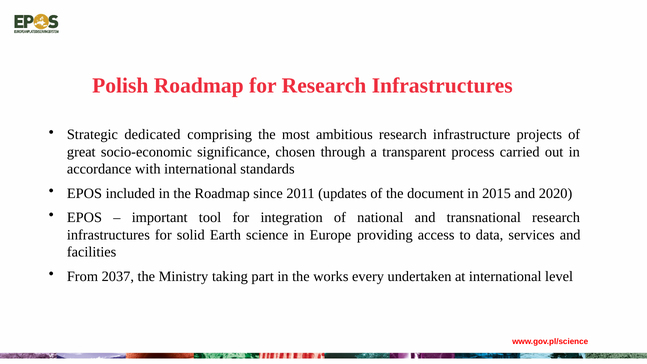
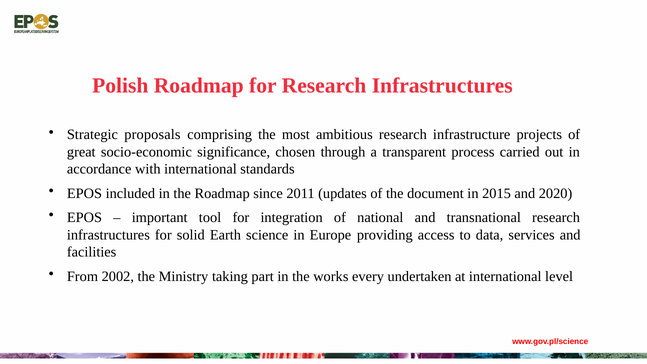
dedicated: dedicated -> proposals (152, 135)
2037: 2037 -> 2002 (118, 276)
